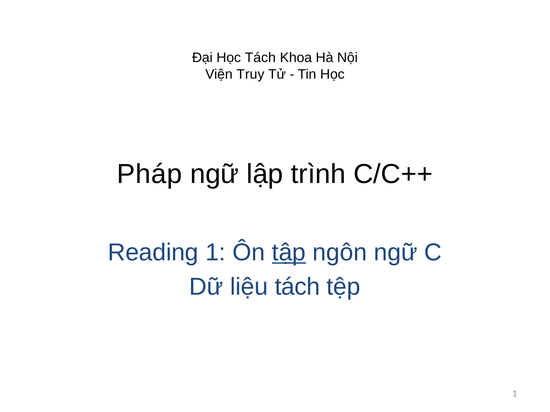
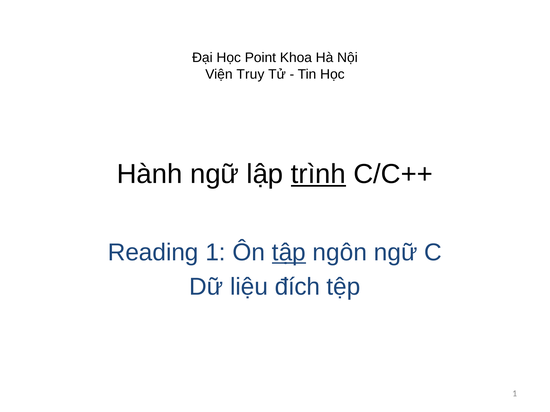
Học Tách: Tách -> Point (260, 58)
Pháp: Pháp -> Hành (150, 174)
trình underline: none -> present (318, 174)
liệu tách: tách -> đích (297, 287)
